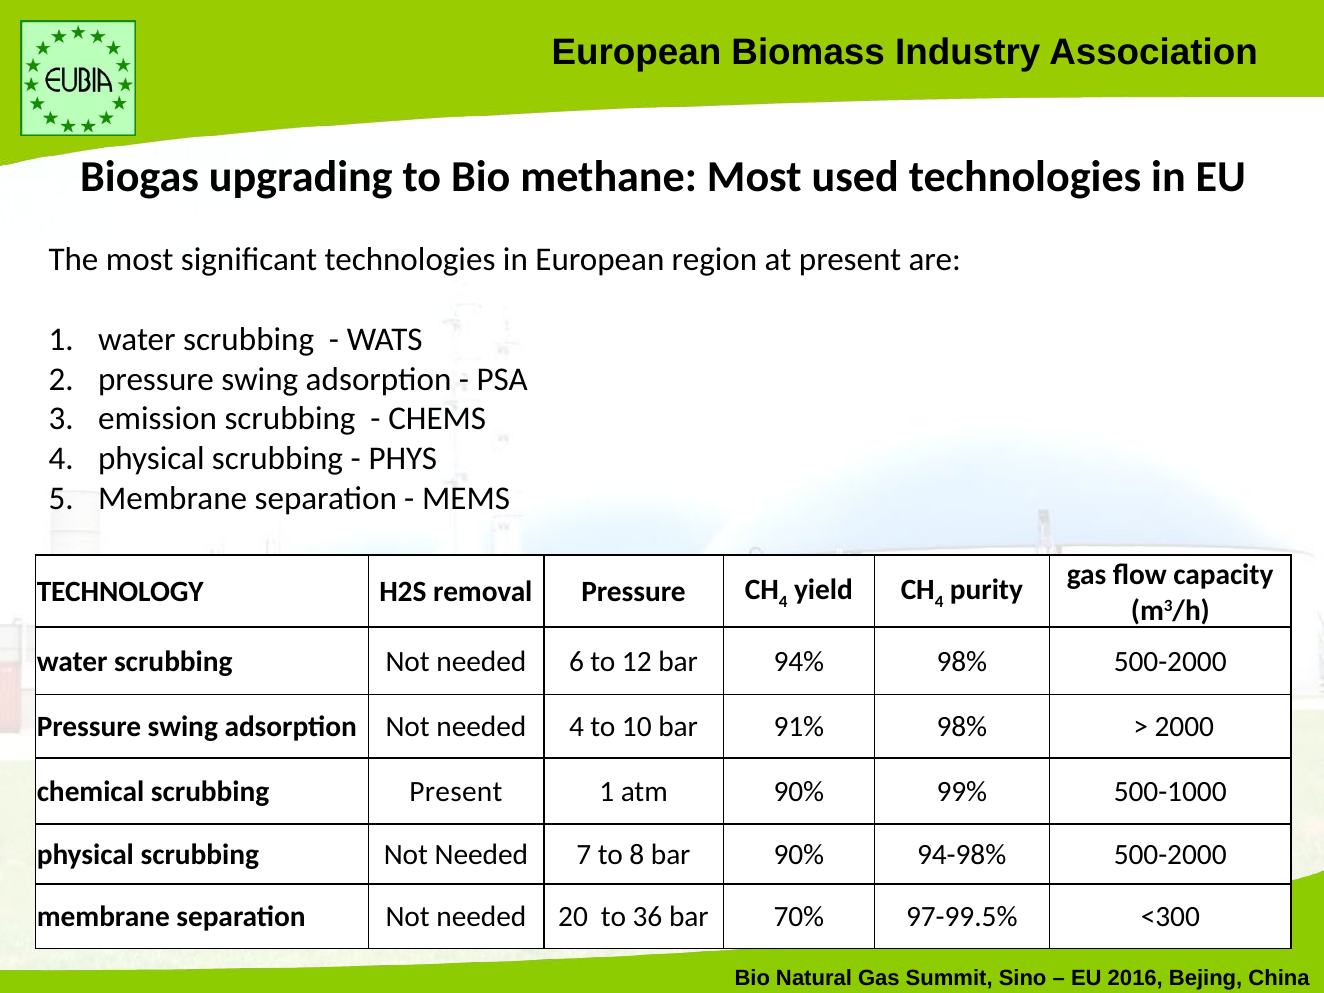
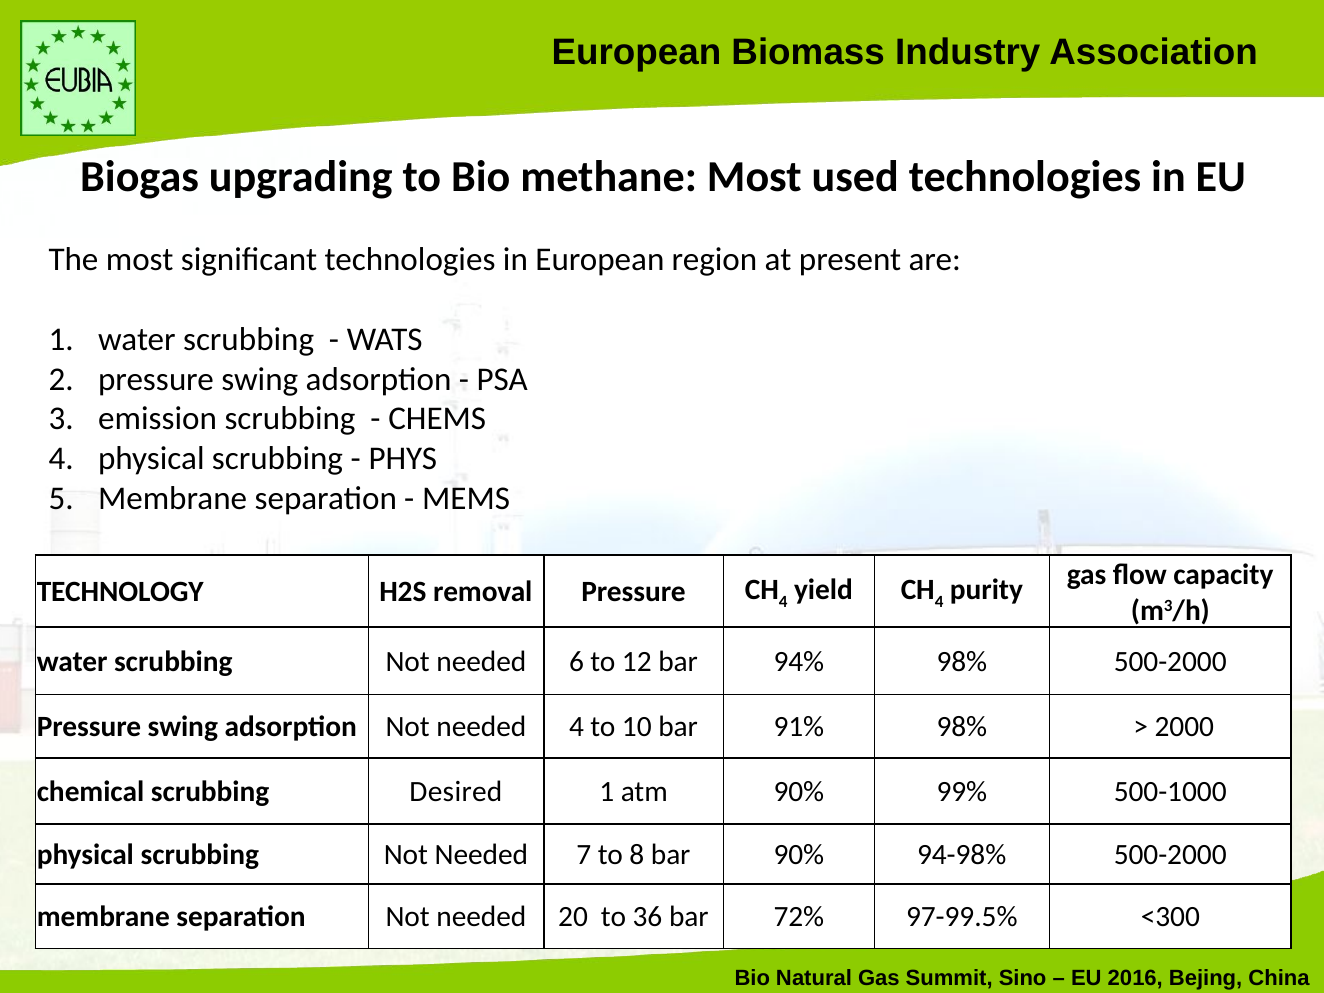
scrubbing Present: Present -> Desired (456, 792)
70%: 70% -> 72% (799, 917)
